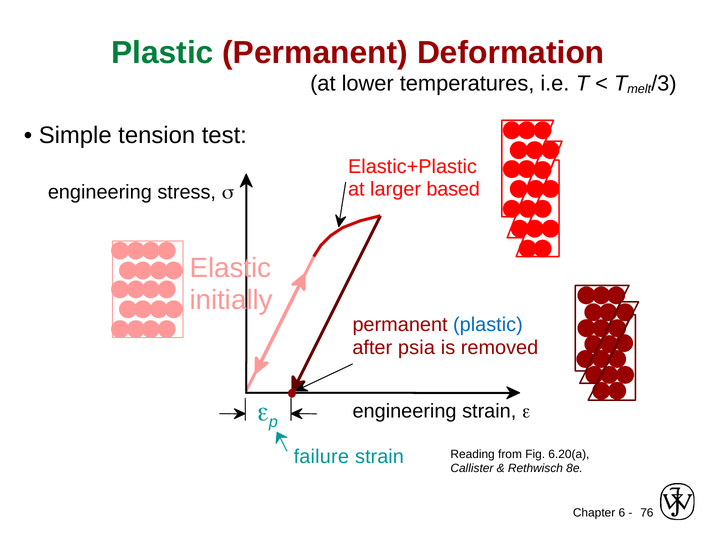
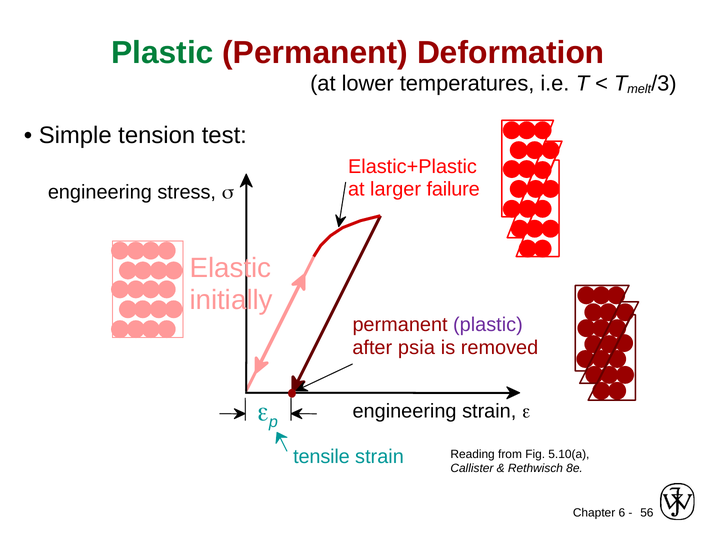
based: based -> failure (453, 189)
plastic colour: blue -> purple (488, 325)
failure: failure -> tensile (321, 457)
6.20(a: 6.20(a -> 5.10(a (569, 454)
76: 76 -> 56 (647, 513)
